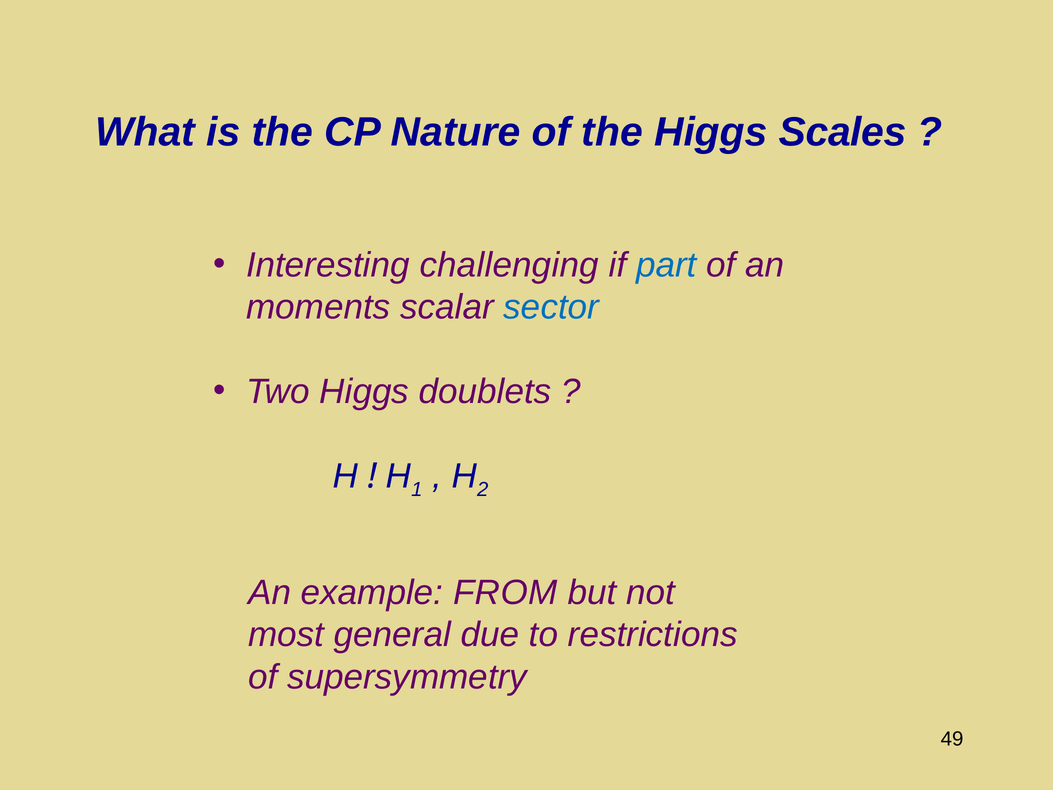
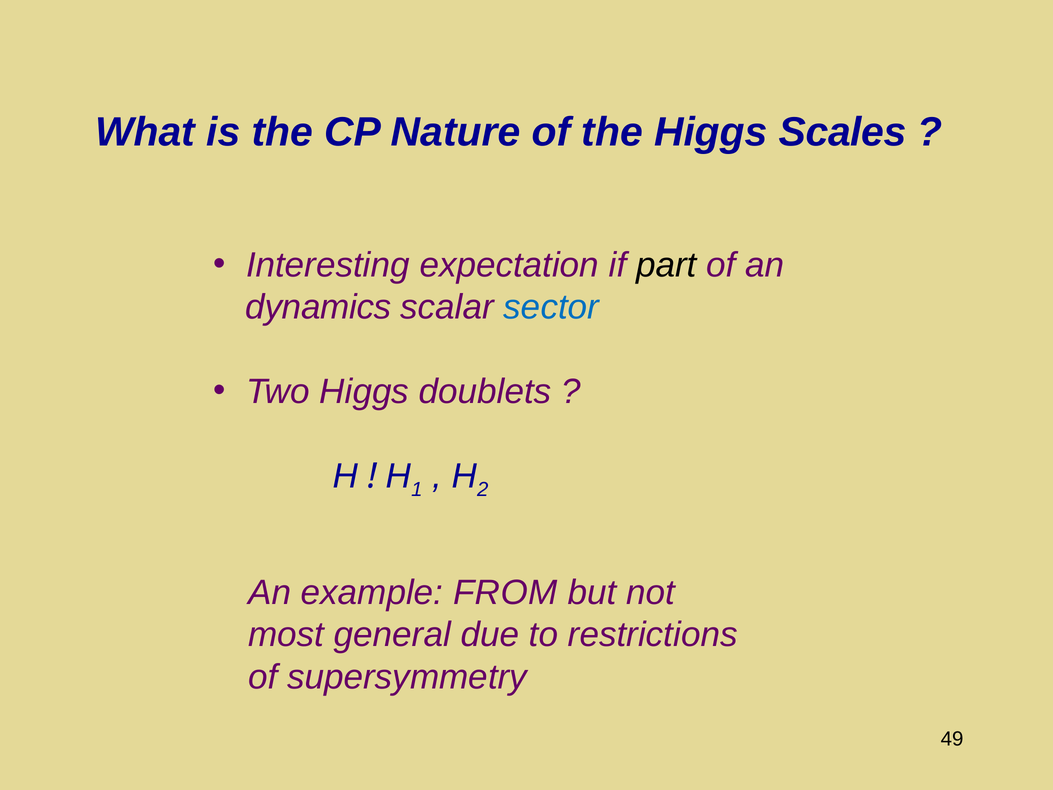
challenging: challenging -> expectation (509, 265)
part colour: blue -> black (666, 265)
moments: moments -> dynamics (318, 307)
